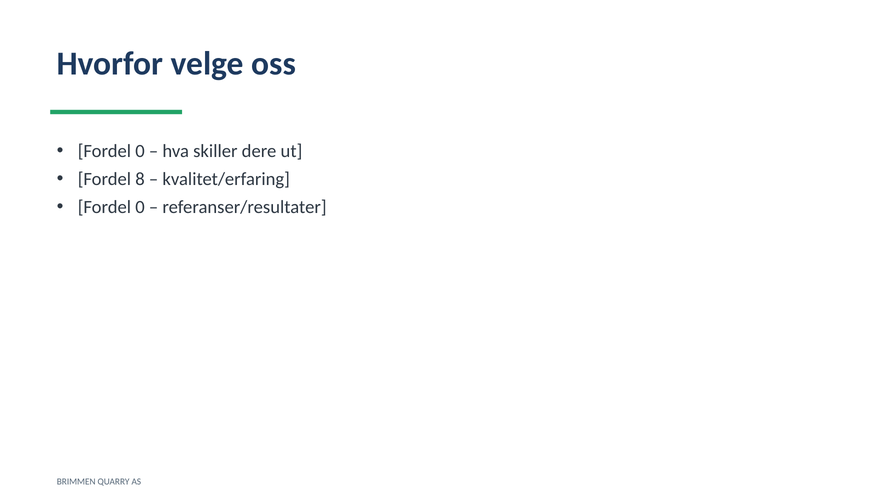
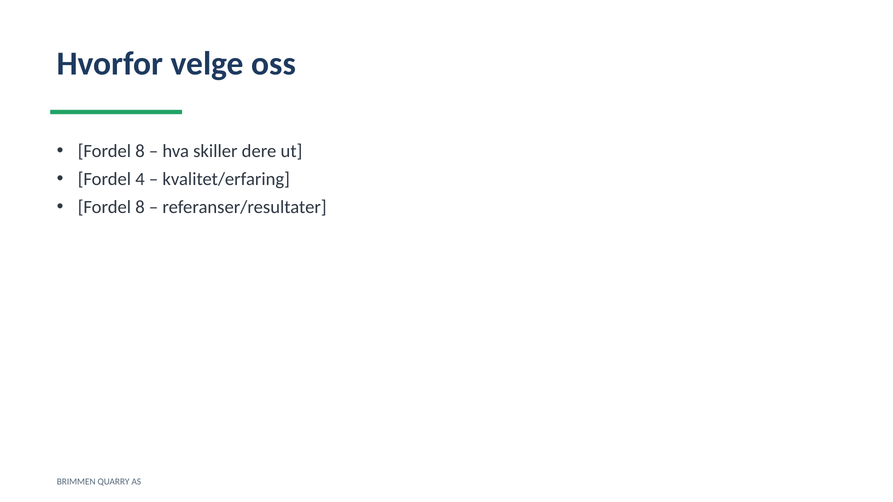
0: 0 -> 8 (140, 151)
8: 8 -> 4 (140, 179)
0: 0 -> 8 (140, 207)
